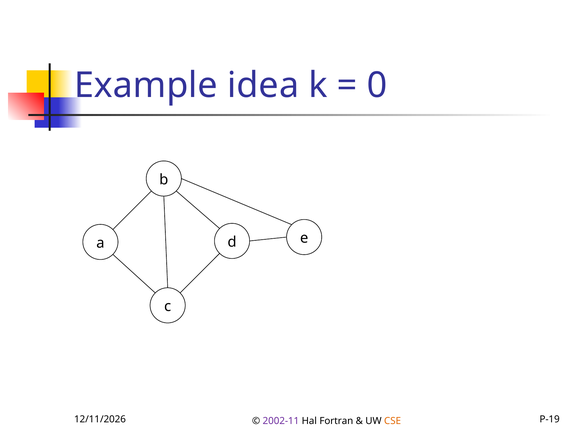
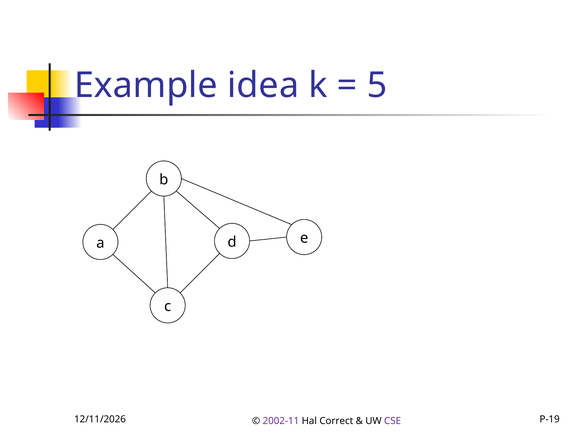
0: 0 -> 5 (377, 85)
Fortran: Fortran -> Correct (336, 421)
CSE colour: orange -> purple (393, 421)
